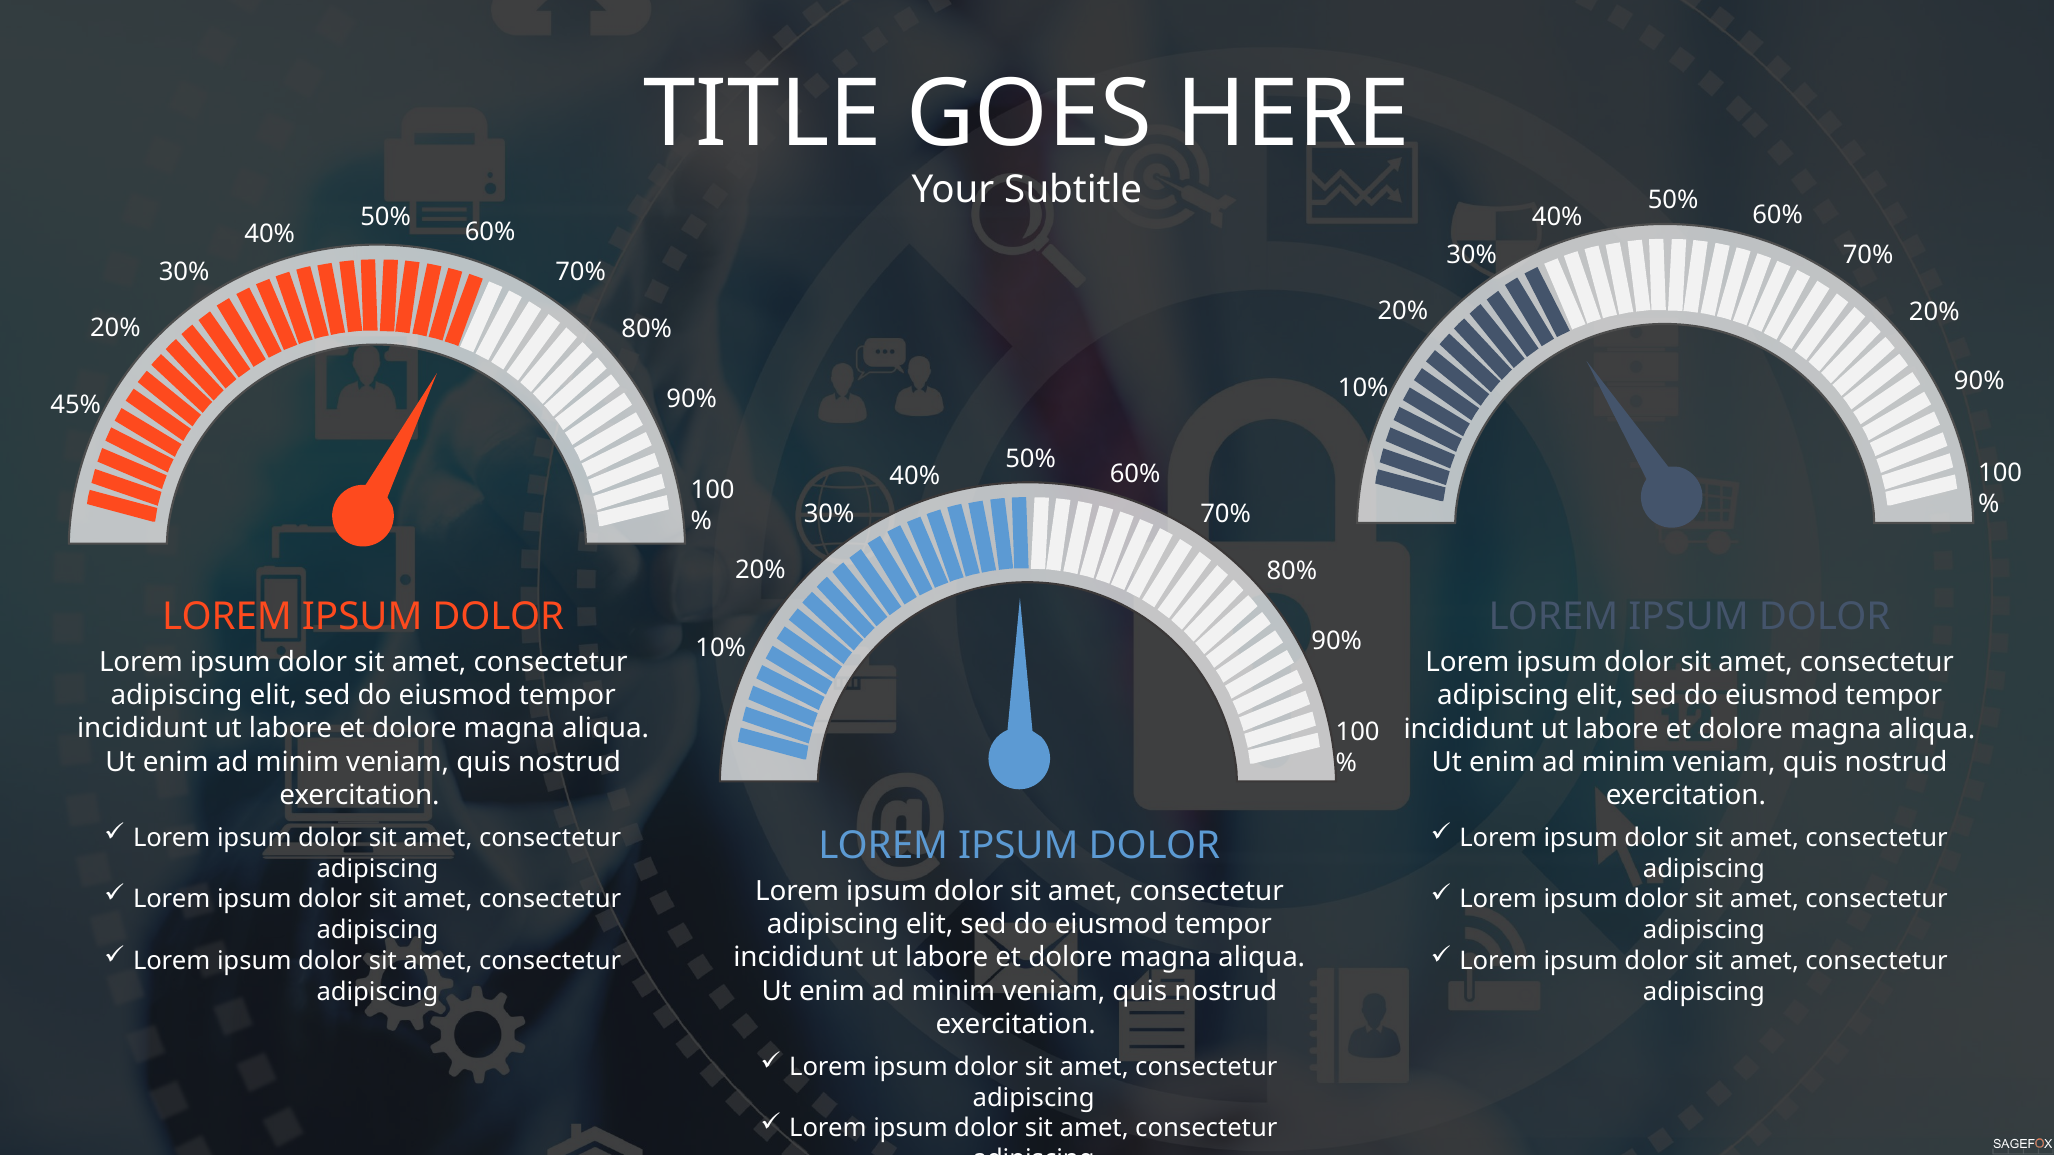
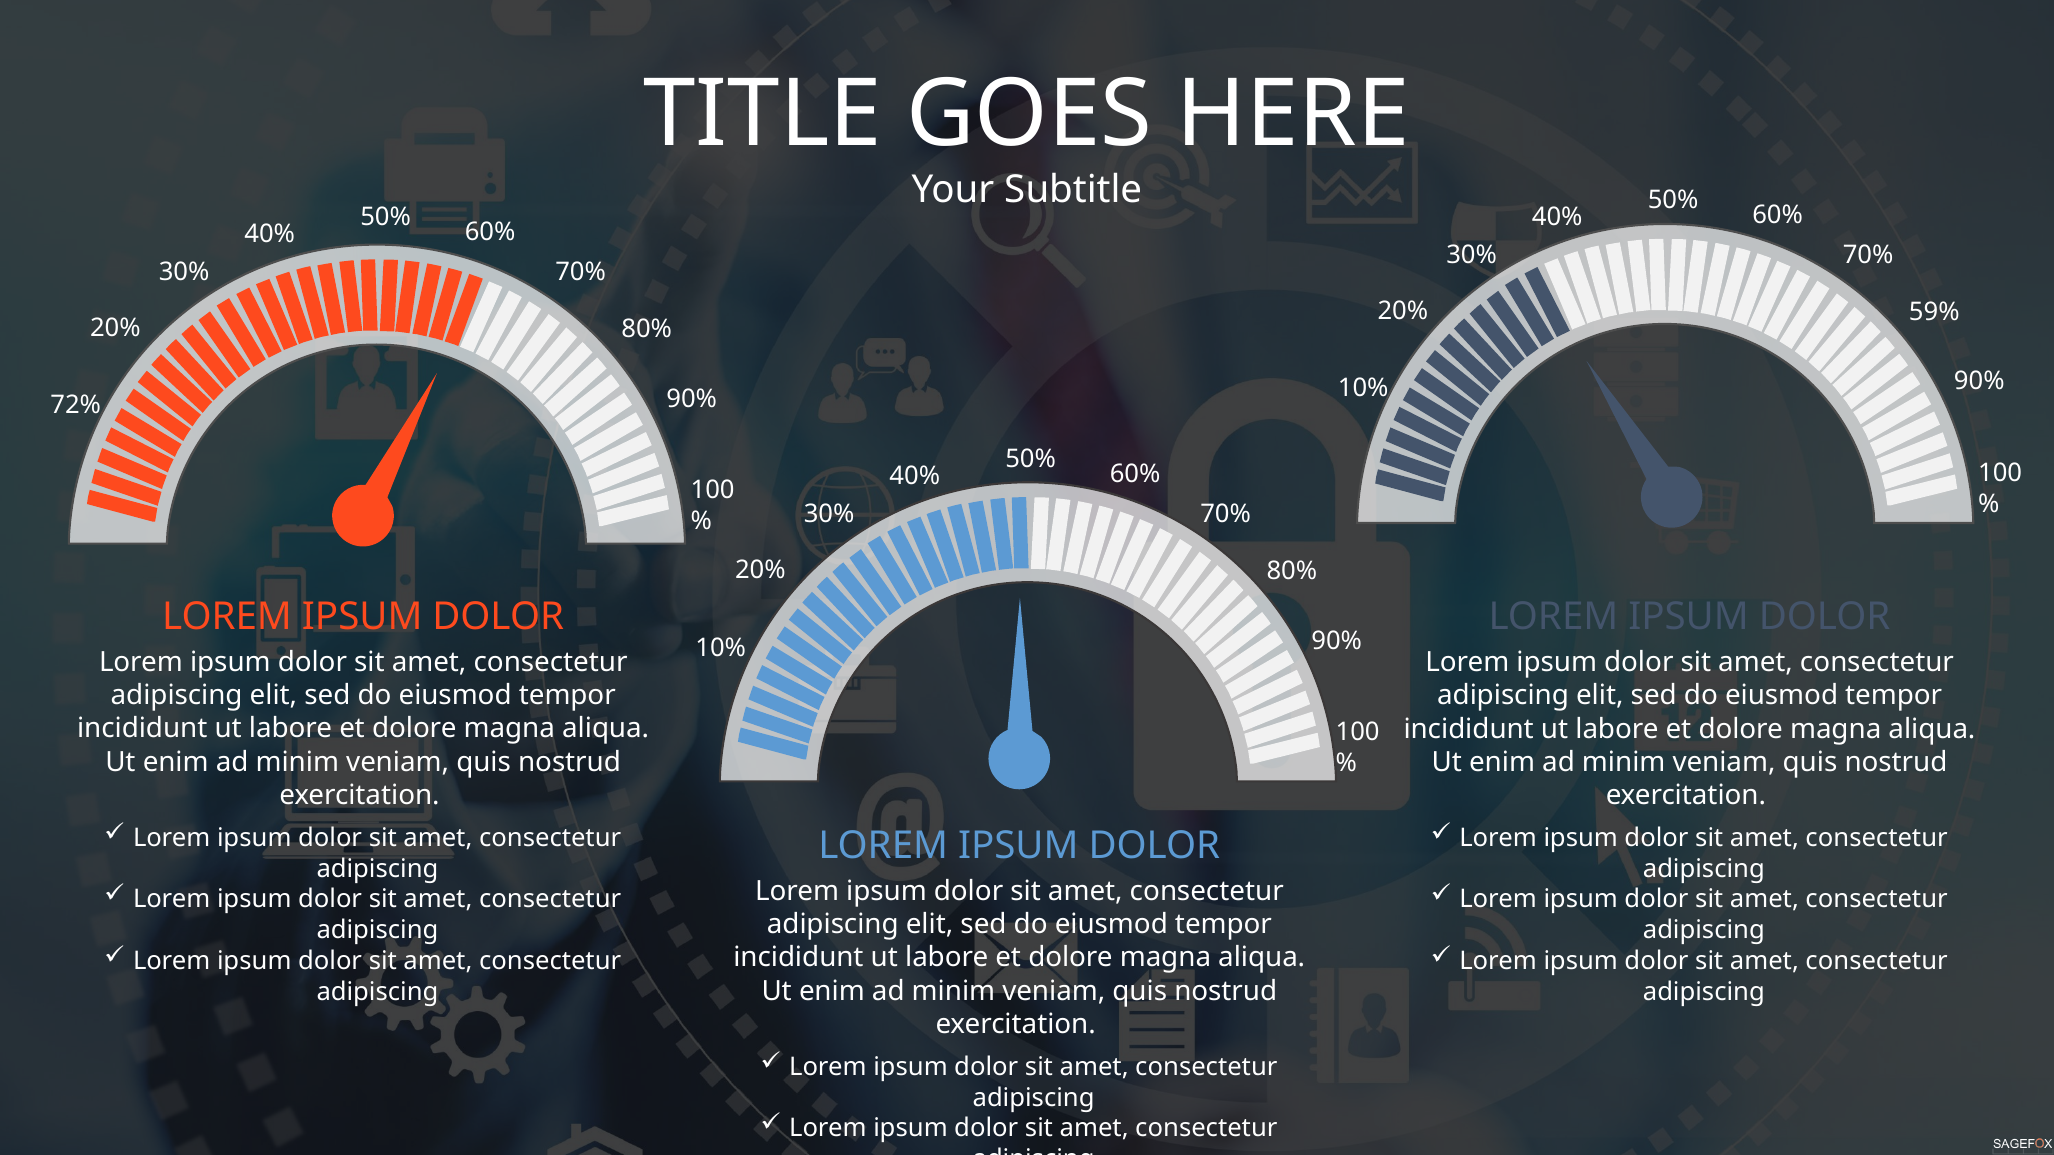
20%: 20% -> 59% (1934, 312)
45%: 45% -> 72% (76, 406)
